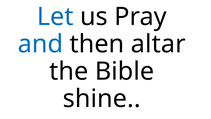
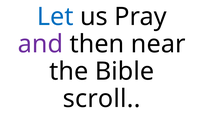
and colour: blue -> purple (40, 44)
altar: altar -> near (158, 44)
shine: shine -> scroll (102, 98)
